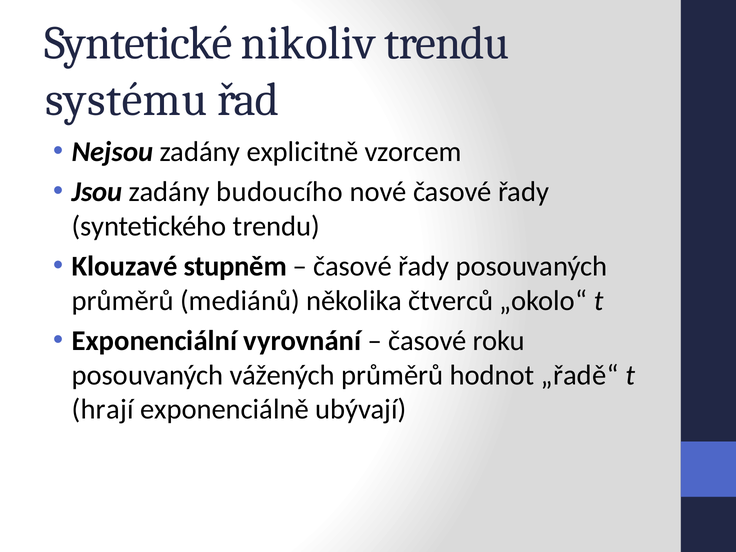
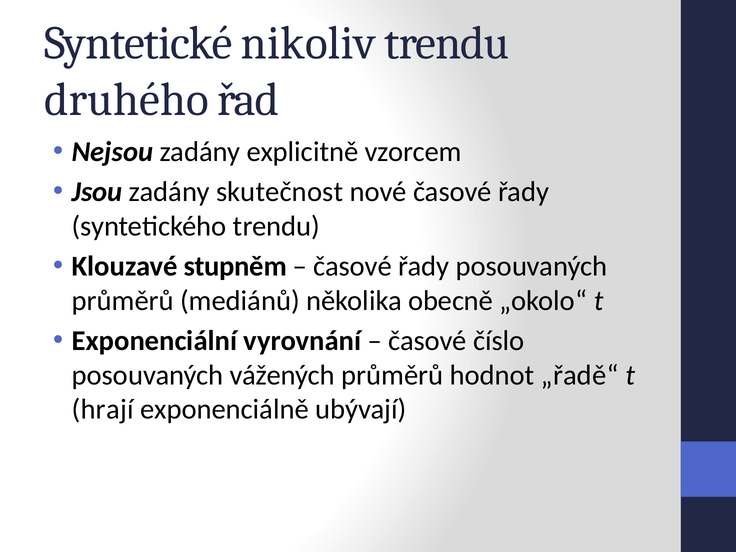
systému: systému -> druhého (126, 100)
budoucího: budoucího -> skutečnost (280, 192)
čtverců: čtverců -> obecně (451, 301)
roku: roku -> číslo (499, 341)
